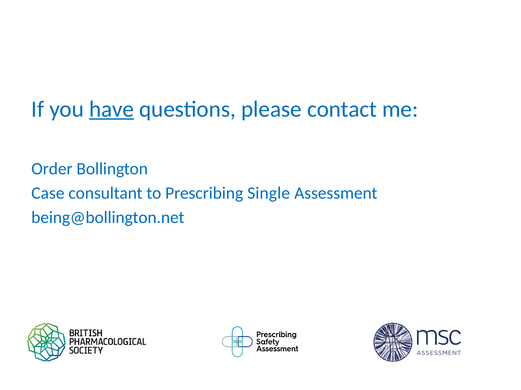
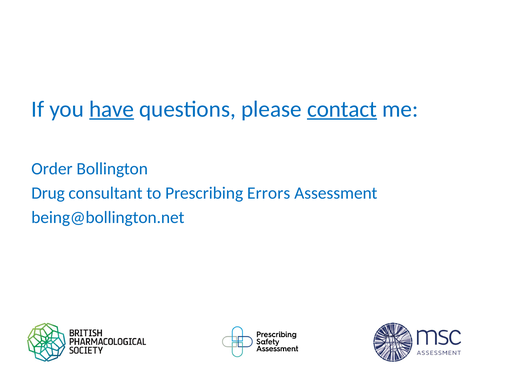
contact underline: none -> present (342, 109)
Case: Case -> Drug (48, 193)
Single: Single -> Errors (269, 193)
